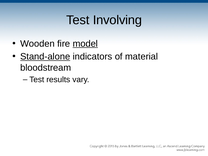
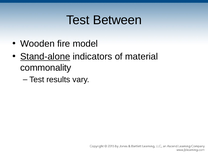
Involving: Involving -> Between (117, 20)
model underline: present -> none (85, 44)
bloodstream: bloodstream -> commonality (46, 68)
